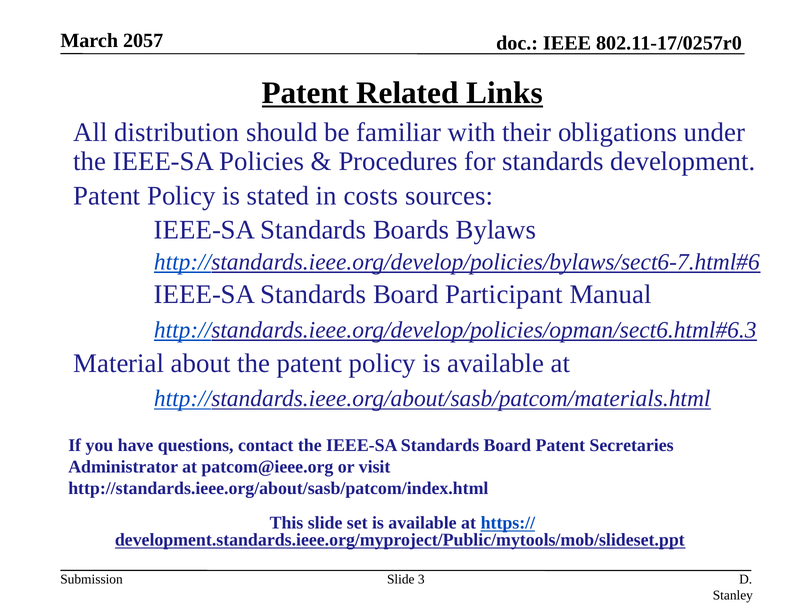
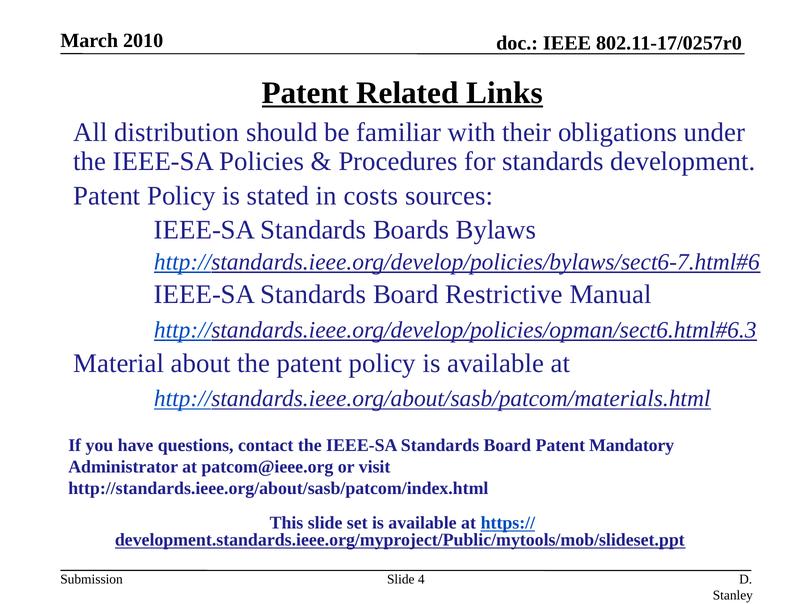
2057: 2057 -> 2010 (143, 41)
Participant: Participant -> Restrictive (504, 294)
Secretaries: Secretaries -> Mandatory (632, 445)
3: 3 -> 4 (421, 579)
